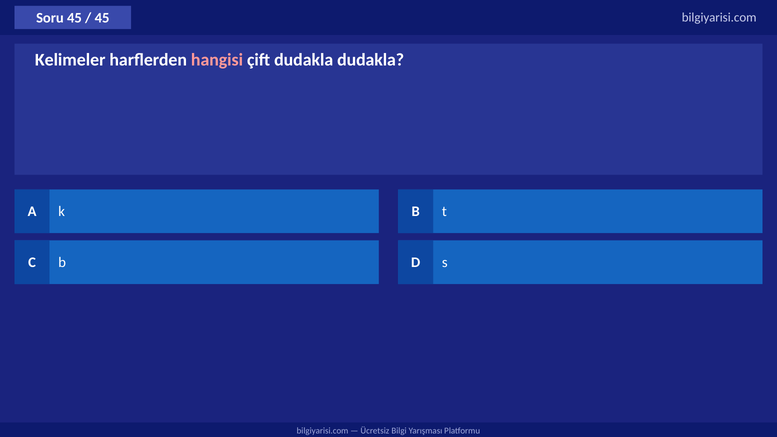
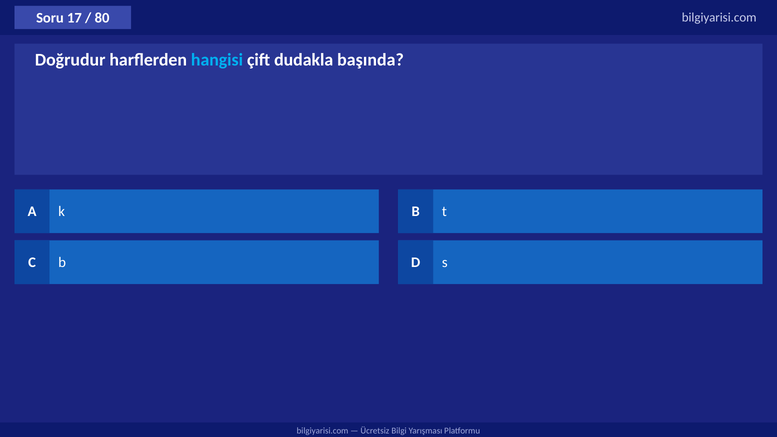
Soru 45: 45 -> 17 (74, 18)
45: 45 -> 80 (102, 18)
Kelimeler: Kelimeler -> Doğrudur (70, 60)
hangisi colour: pink -> light blue (217, 60)
dudakla dudakla: dudakla -> başında (371, 60)
